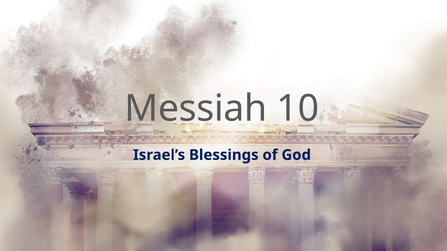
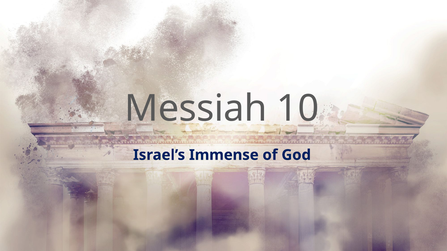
Blessings: Blessings -> Immense (224, 155)
